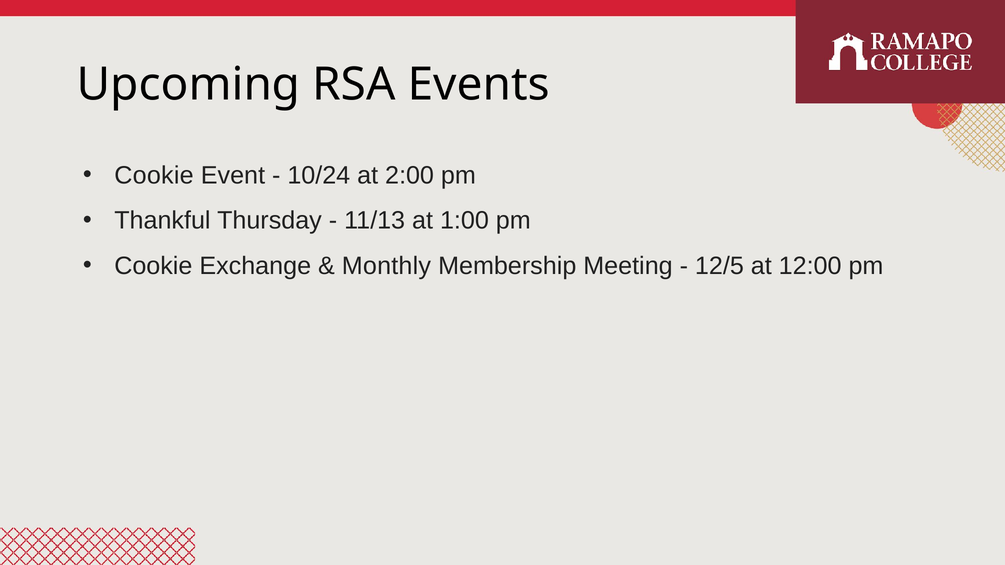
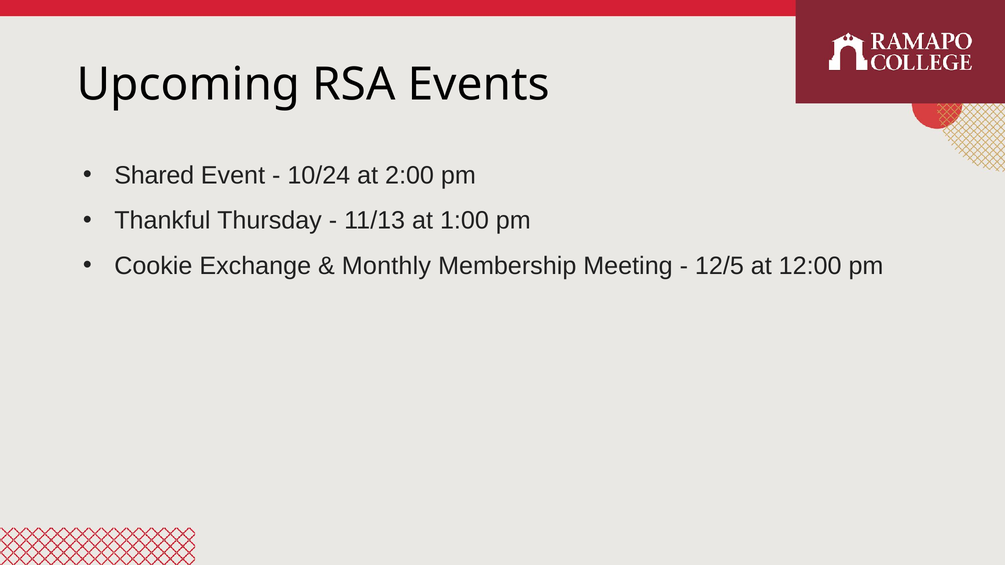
Cookie: Cookie -> Shared (154, 176)
